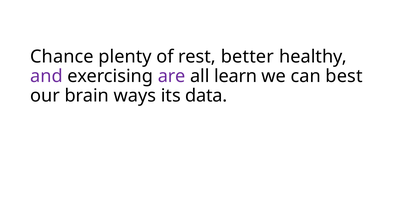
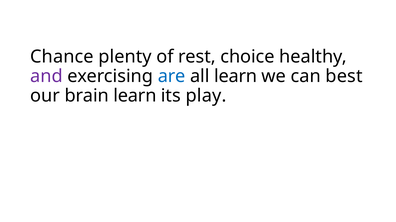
better: better -> choice (247, 57)
are colour: purple -> blue (172, 76)
brain ways: ways -> learn (135, 96)
data: data -> play (206, 96)
